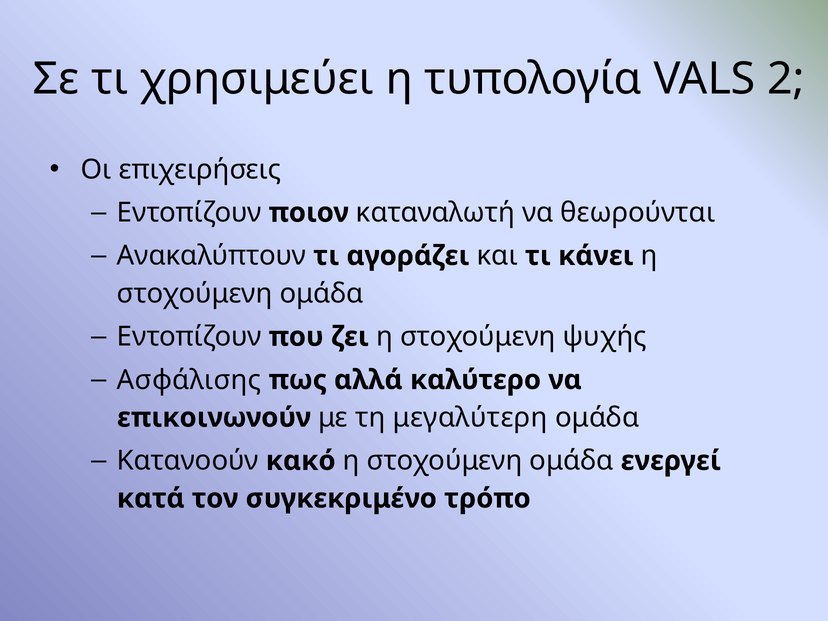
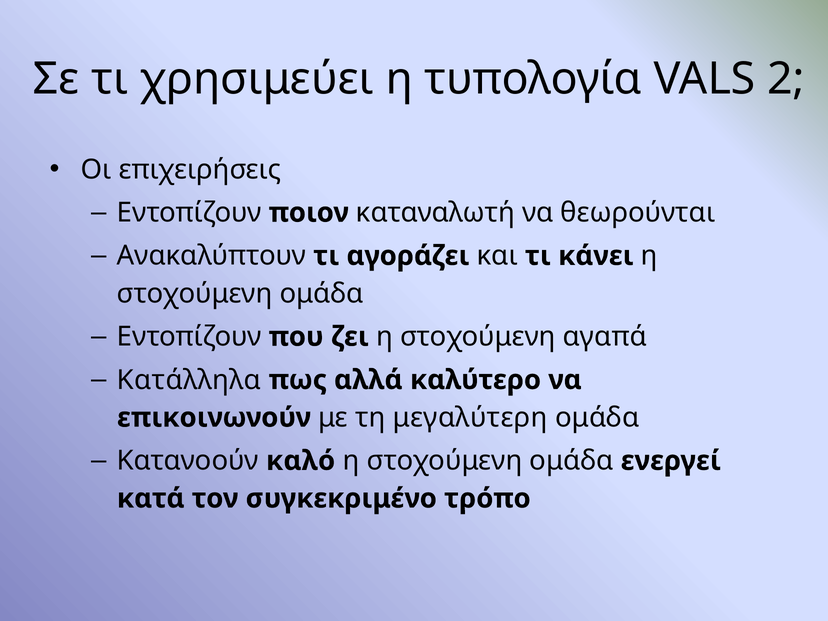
ψυχής: ψυχής -> αγαπά (605, 337)
Ασφάλισης: Ασφάλισης -> Κατάλληλα (189, 380)
κακό: κακό -> καλό (301, 461)
